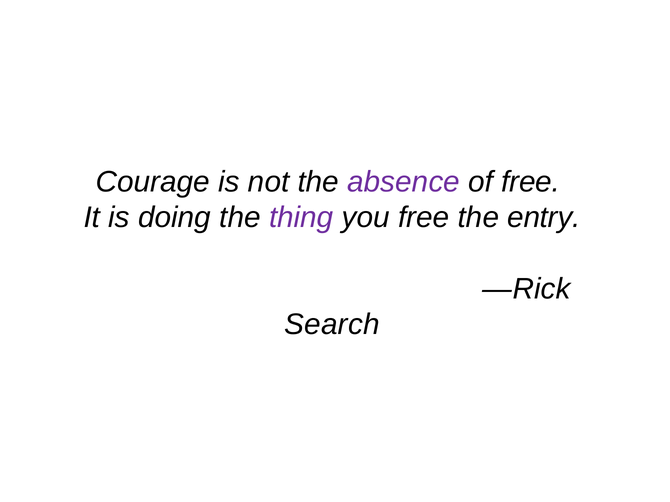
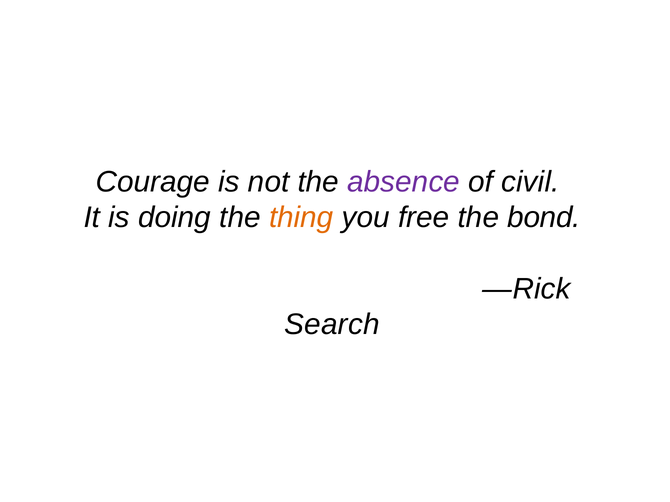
of free: free -> civil (530, 182)
thing colour: purple -> orange (301, 218)
entry: entry -> bond (544, 218)
